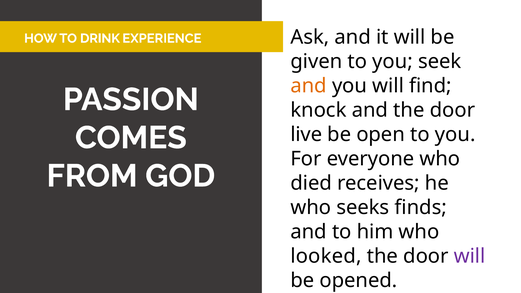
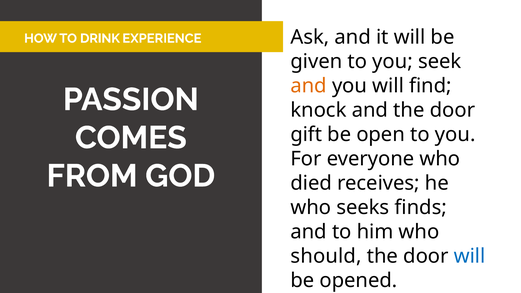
live: live -> gift (306, 135)
looked: looked -> should (326, 256)
will colour: purple -> blue (470, 256)
